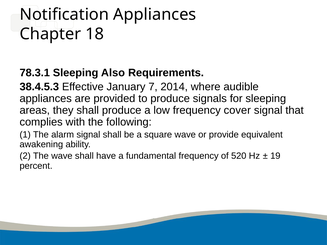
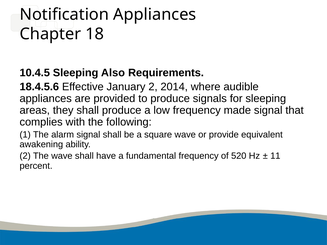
78.3.1: 78.3.1 -> 10.4.5 (35, 73)
38.4.5.3: 38.4.5.3 -> 18.4.5.6 (39, 87)
January 7: 7 -> 2 (153, 87)
cover: cover -> made (237, 110)
19: 19 -> 11 (275, 156)
